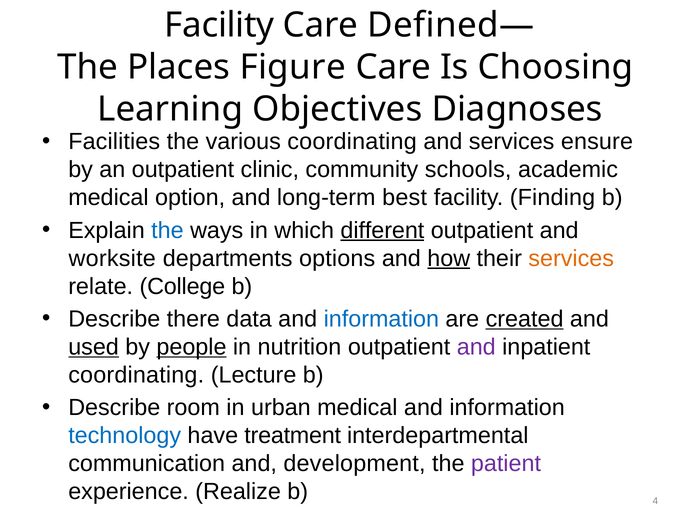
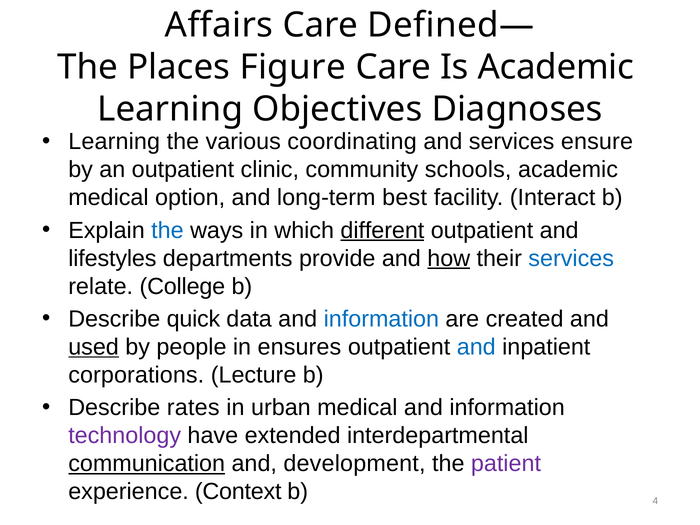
Facility: Facility -> Affairs (219, 25)
Is Choosing: Choosing -> Academic (556, 67)
Facilities: Facilities -> Learning (114, 142)
Finding: Finding -> Interact (553, 198)
worksite: worksite -> lifestyles (112, 258)
options: options -> provide (337, 258)
services colour: orange -> blue (571, 258)
there: there -> quick (193, 319)
created underline: present -> none (525, 319)
people underline: present -> none (191, 347)
nutrition: nutrition -> ensures (299, 347)
and colour: purple -> blue (476, 347)
coordinating: coordinating -> corporations (136, 375)
room: room -> rates (193, 408)
technology colour: blue -> purple (125, 436)
treatment: treatment -> extended (293, 436)
communication underline: none -> present (147, 464)
Realize: Realize -> Context (238, 492)
